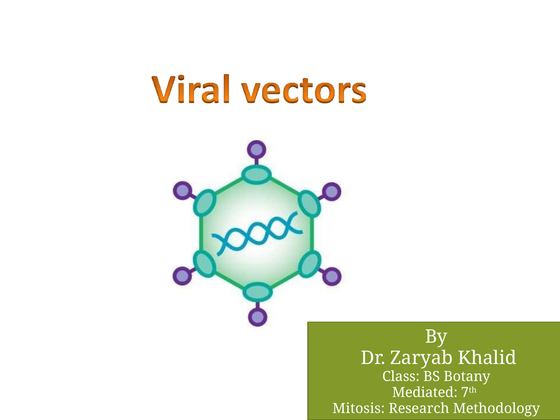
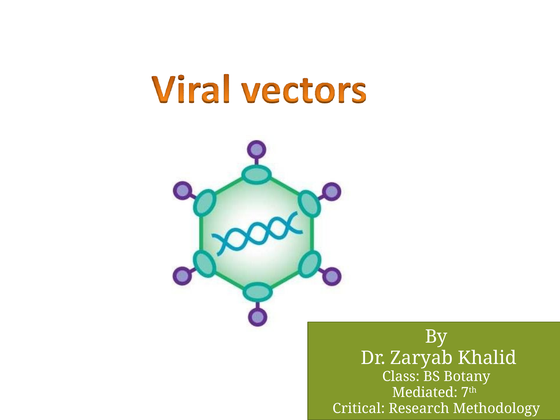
Mitosis: Mitosis -> Critical (359, 408)
